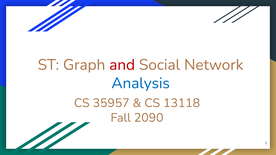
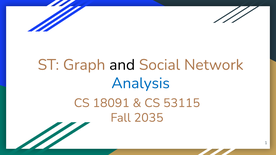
and colour: red -> black (122, 65)
35957: 35957 -> 18091 (111, 103)
13118: 13118 -> 53115 (182, 103)
2090: 2090 -> 2035 (149, 118)
